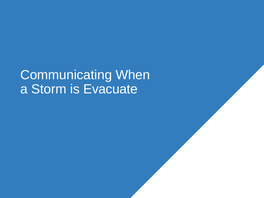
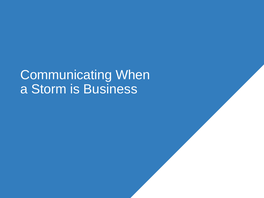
Evacuate: Evacuate -> Business (110, 89)
